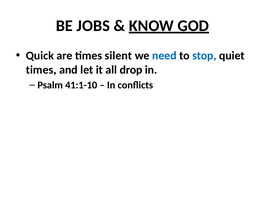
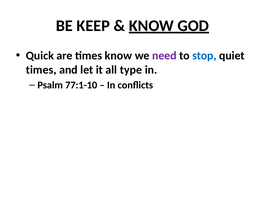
JOBS: JOBS -> KEEP (93, 26)
times silent: silent -> know (118, 56)
need colour: blue -> purple (164, 56)
drop: drop -> type (131, 70)
41:1-10: 41:1-10 -> 77:1-10 (81, 85)
